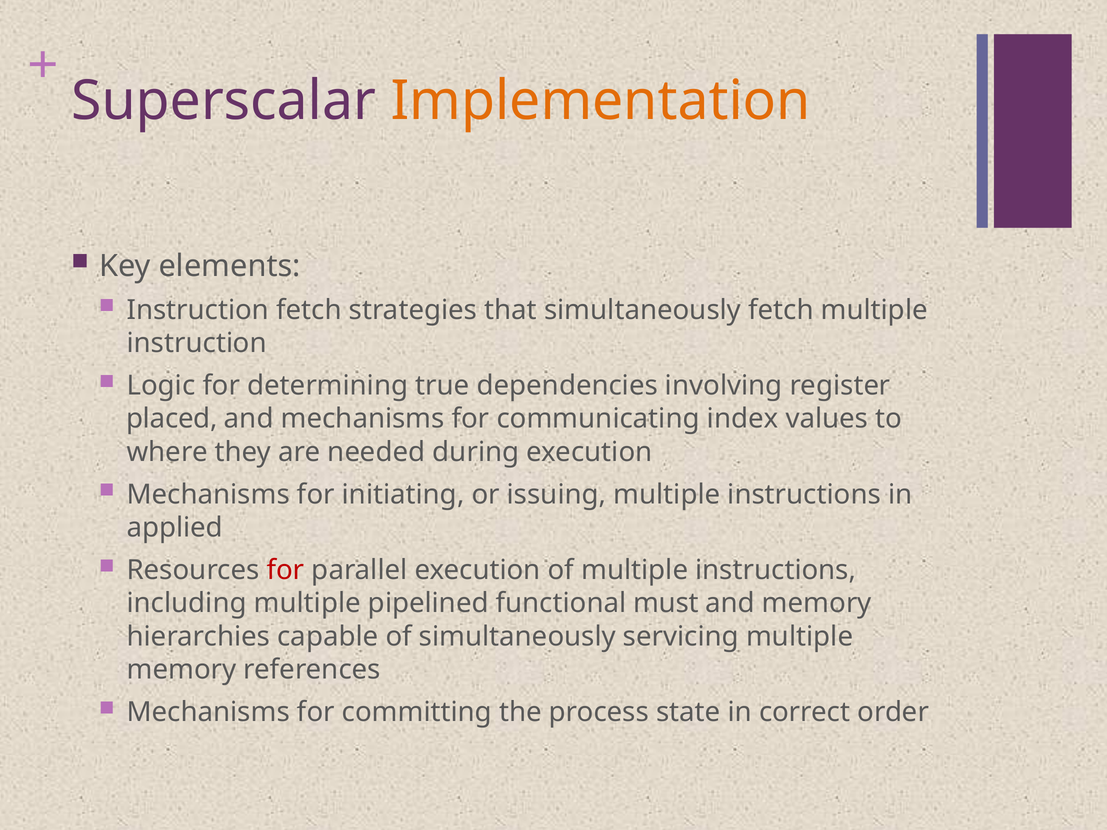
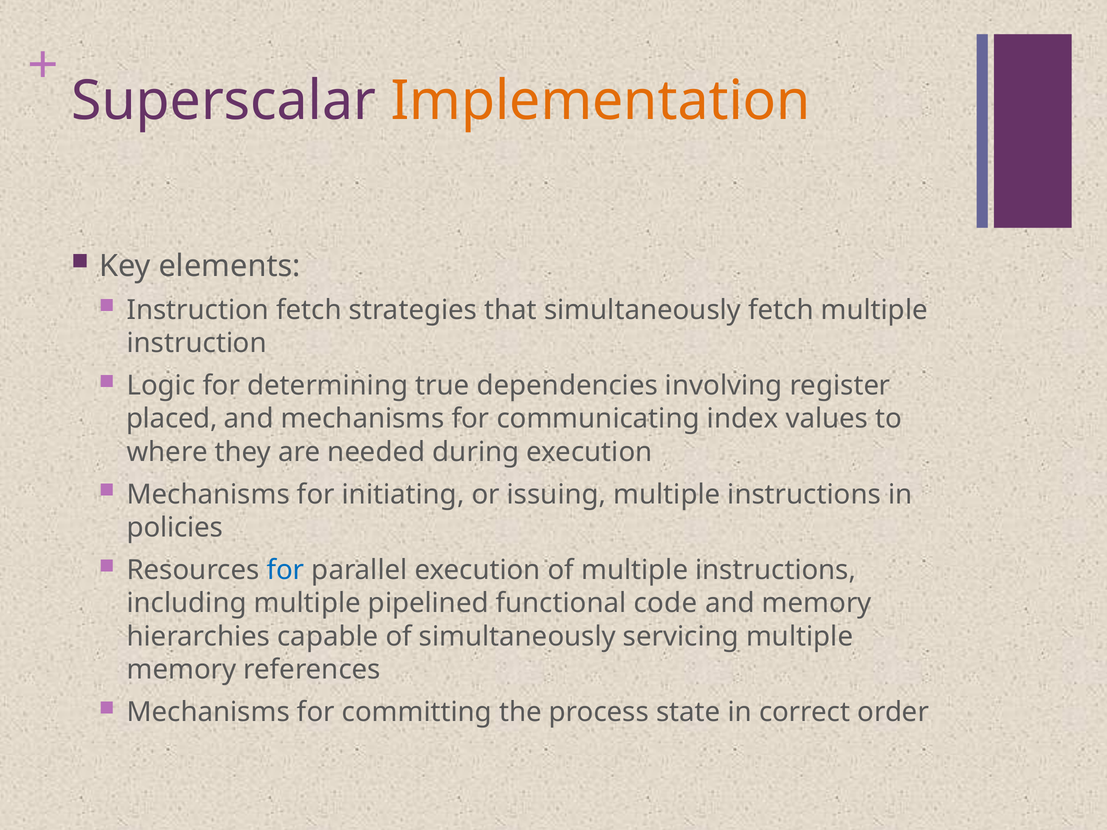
applied: applied -> policies (175, 528)
for colour: red -> blue (285, 570)
must: must -> code (666, 603)
